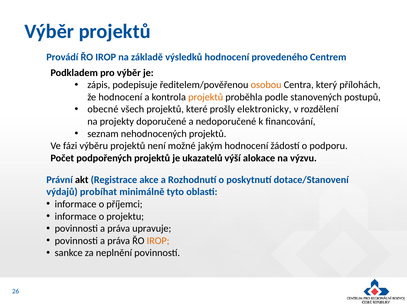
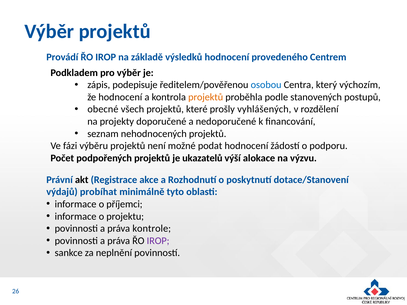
osobou colour: orange -> blue (266, 85)
přílohách: přílohách -> výchozím (360, 85)
elektronicky: elektronicky -> vyhlášených (264, 109)
jakým: jakým -> podat (210, 146)
upravuje: upravuje -> kontrole (152, 229)
IROP colour: orange -> purple (158, 241)
